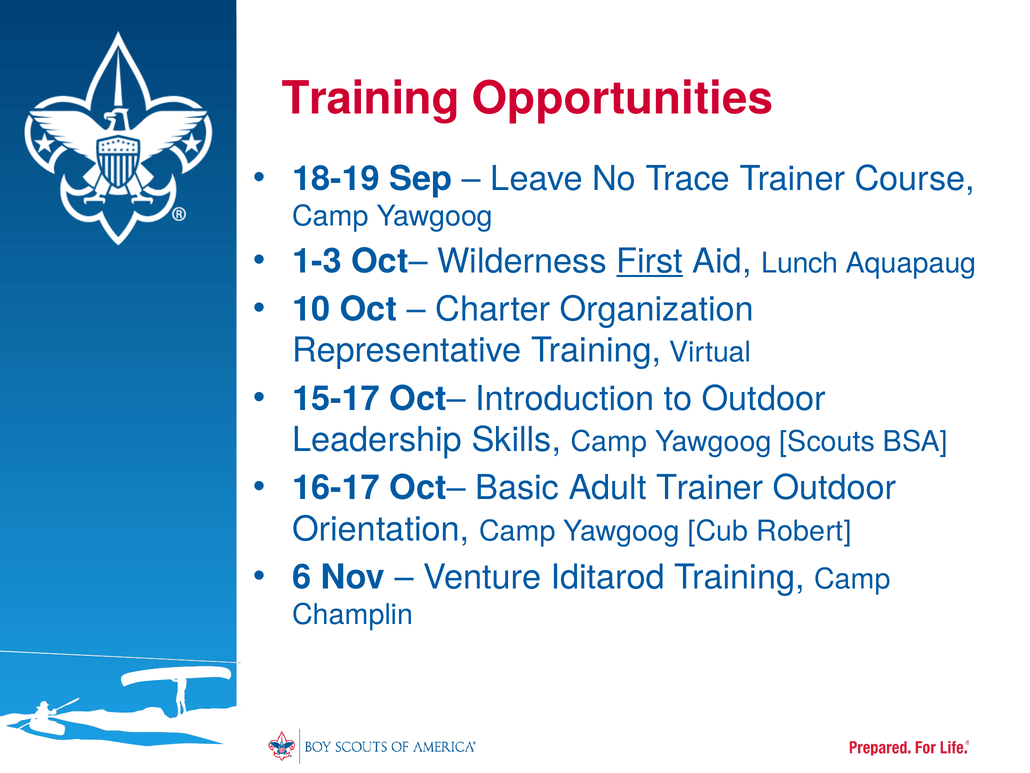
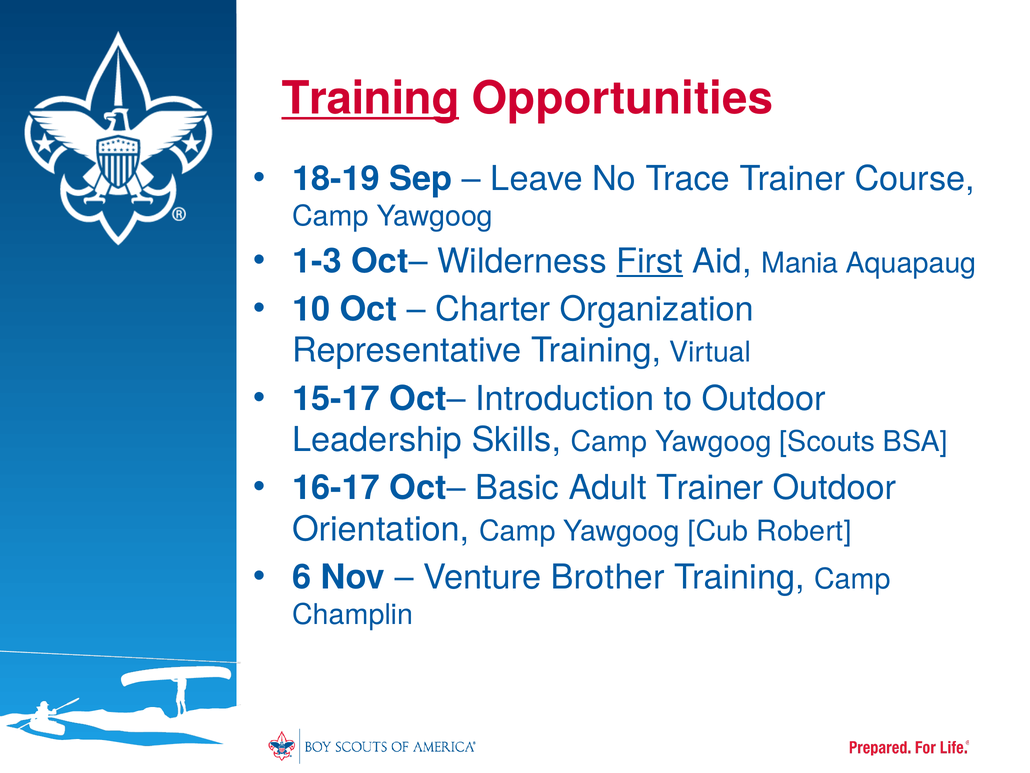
Training underline: none -> present (371, 98)
Lunch: Lunch -> Mania (800, 263)
Iditarod: Iditarod -> Brother (608, 577)
